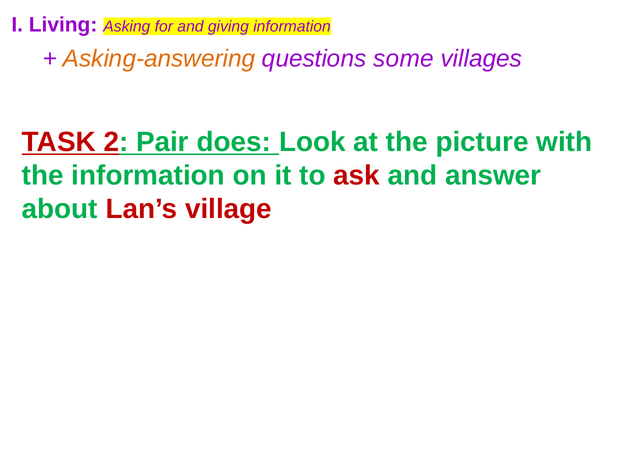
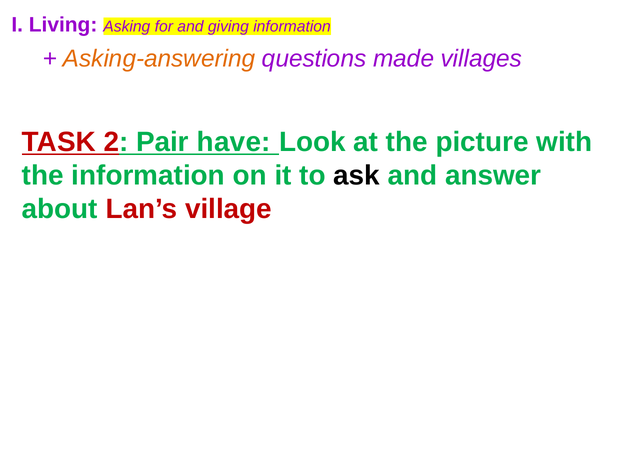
some: some -> made (404, 59)
does: does -> have (234, 142)
ask colour: red -> black (357, 176)
